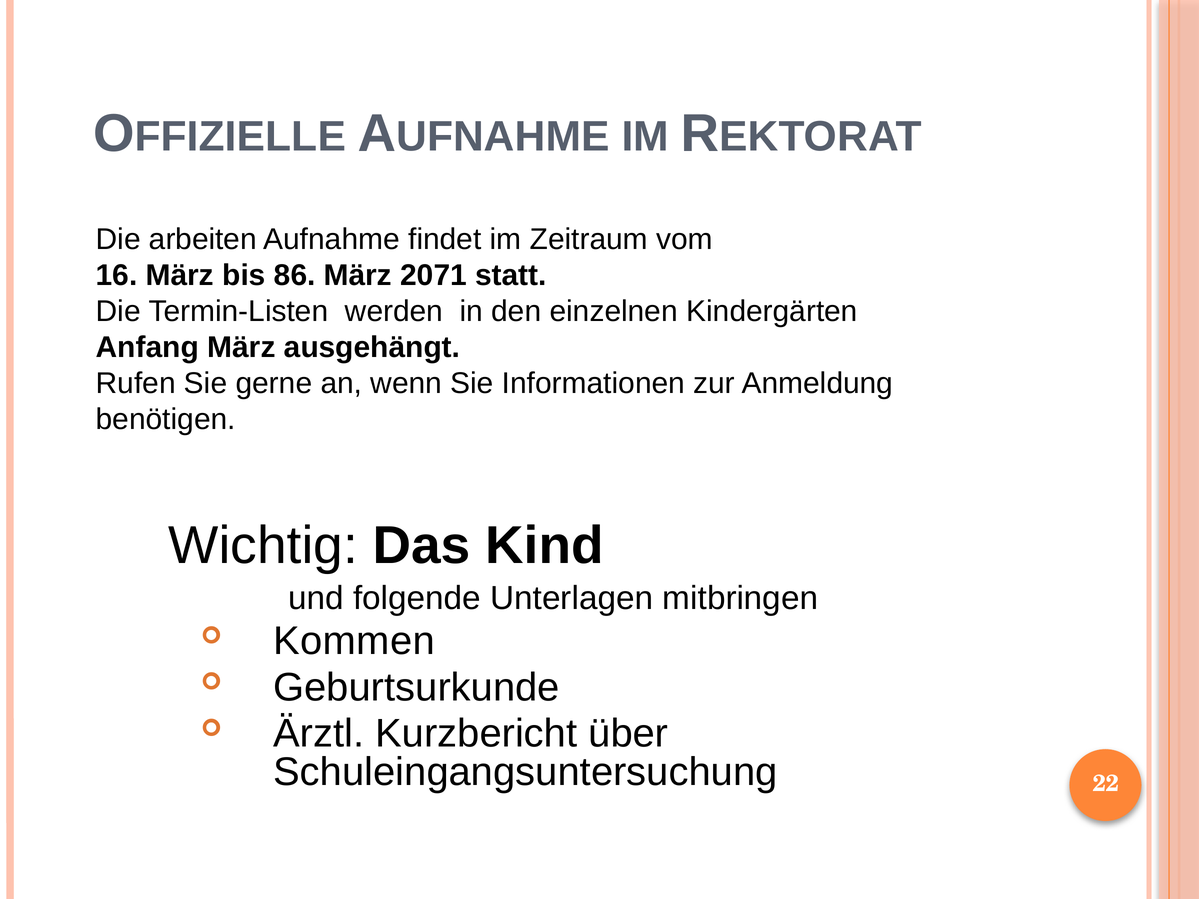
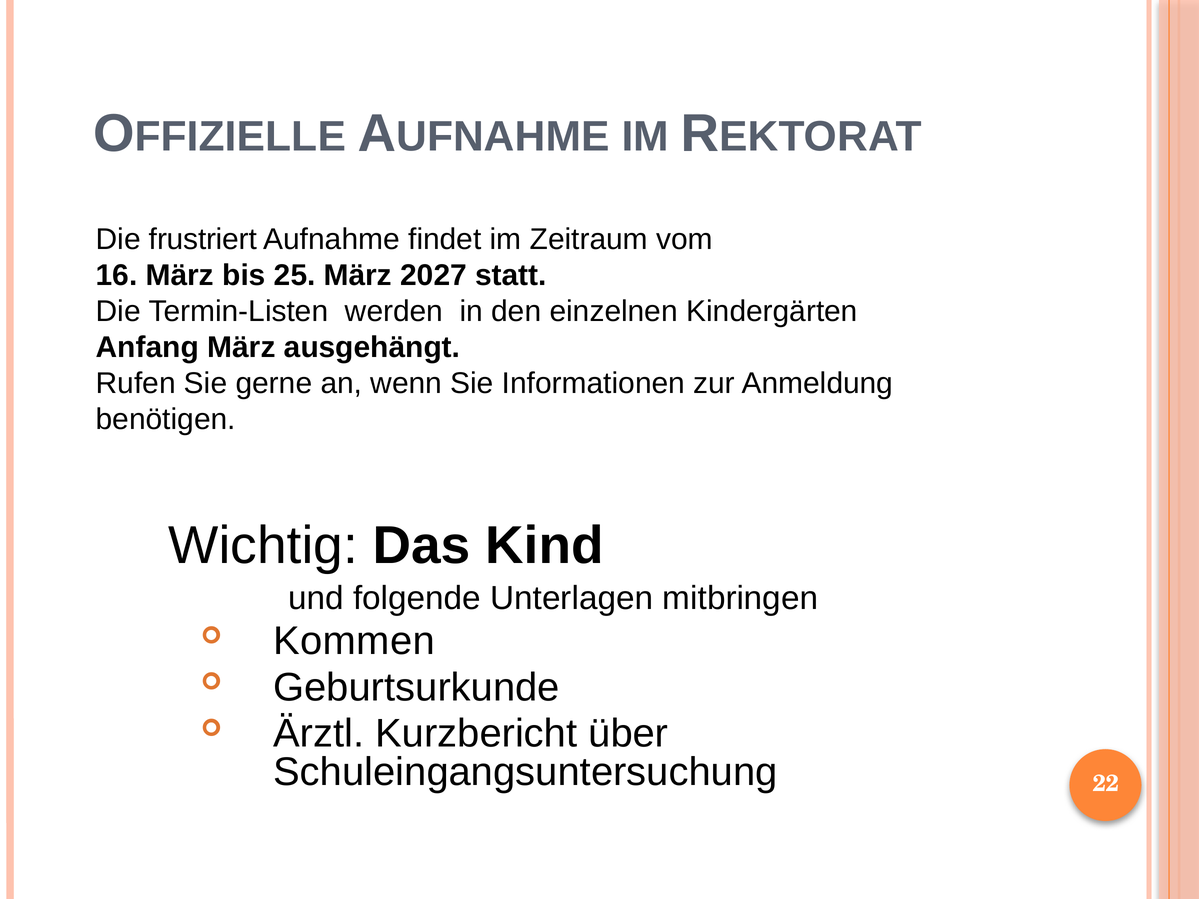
arbeiten: arbeiten -> frustriert (203, 239)
86: 86 -> 25 (295, 275)
2071: 2071 -> 2027 (434, 275)
